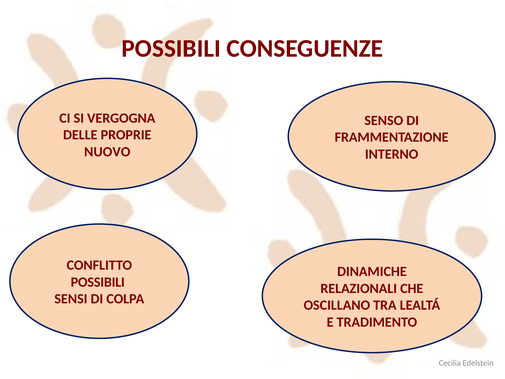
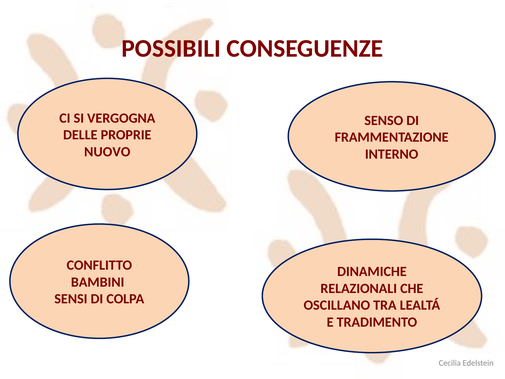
POSSIBILI: POSSIBILI -> BAMBINI (98, 282)
